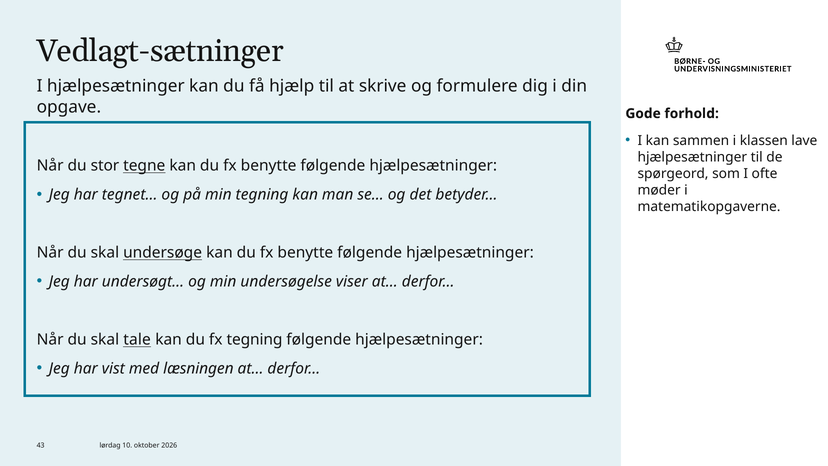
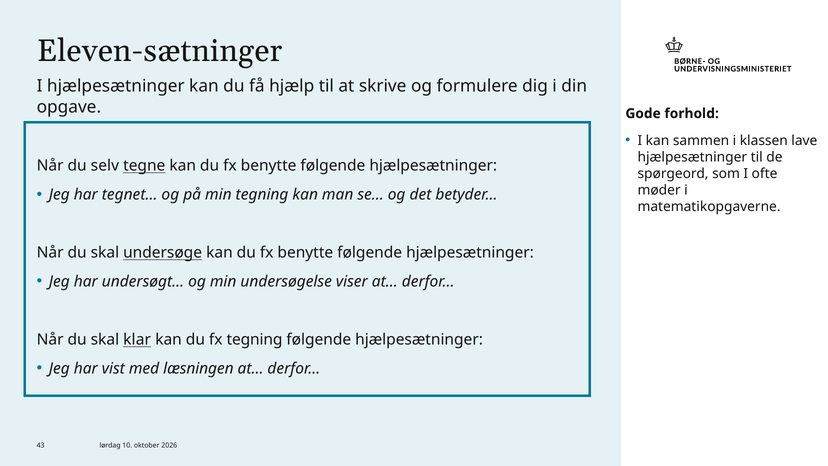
Vedlagt-sætninger: Vedlagt-sætninger -> Eleven-sætninger (160, 51)
stor: stor -> selv (105, 166)
tale: tale -> klar (137, 339)
